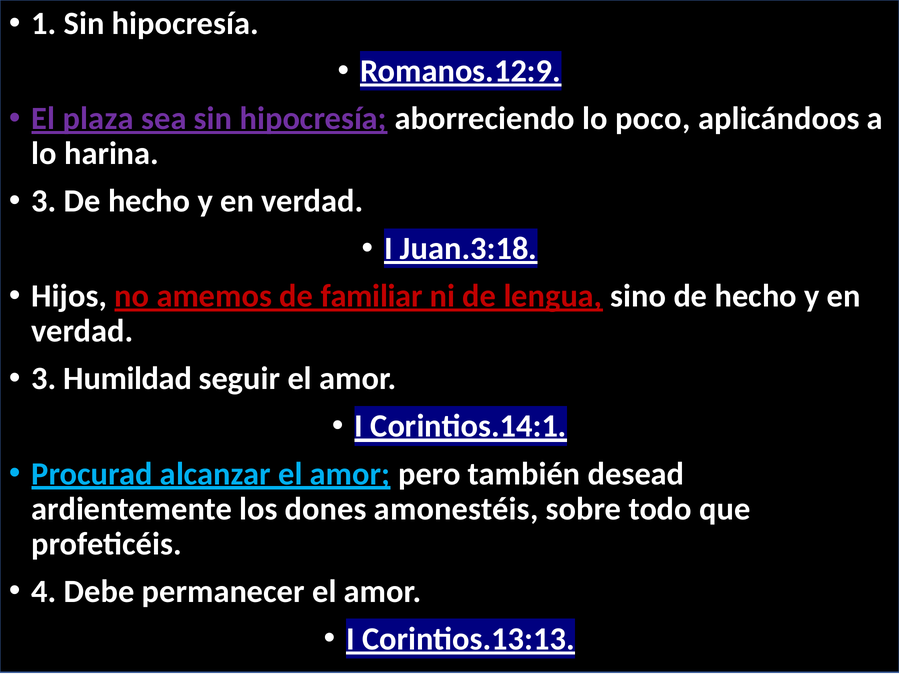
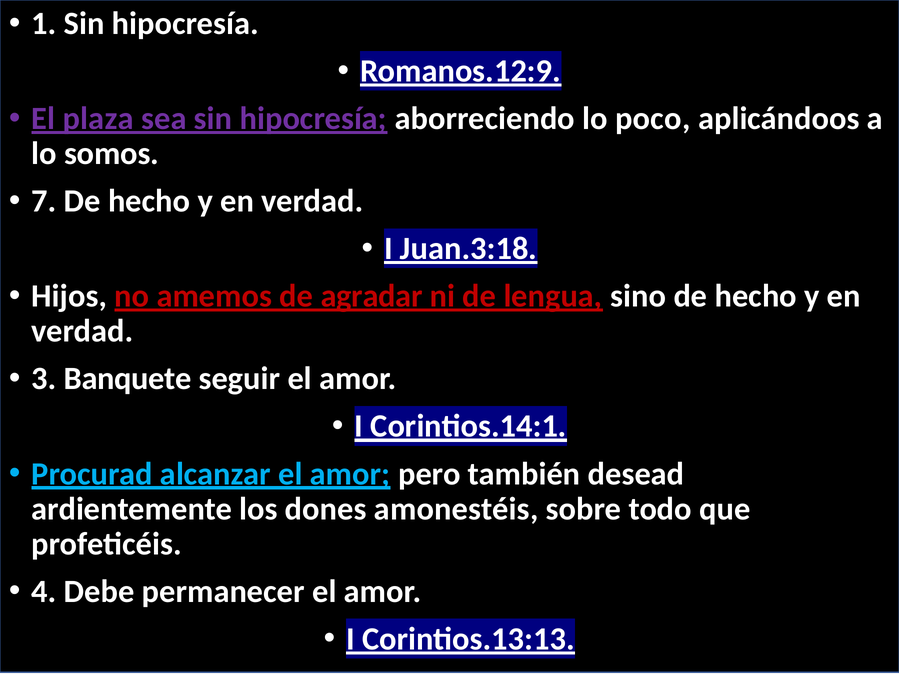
harina: harina -> somos (112, 154)
3: 3 -> 7 (44, 201)
familiar: familiar -> agradar (372, 296)
Humildad: Humildad -> Banquete (128, 379)
